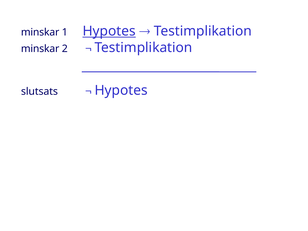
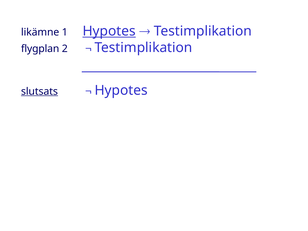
minskar: minskar -> likämne (40, 32)
minskar: minskar -> flygplan (40, 49)
slutsats underline: none -> present (39, 91)
